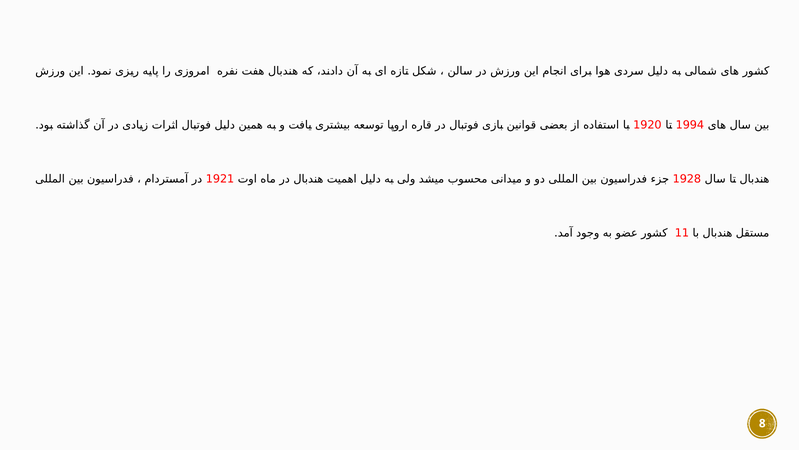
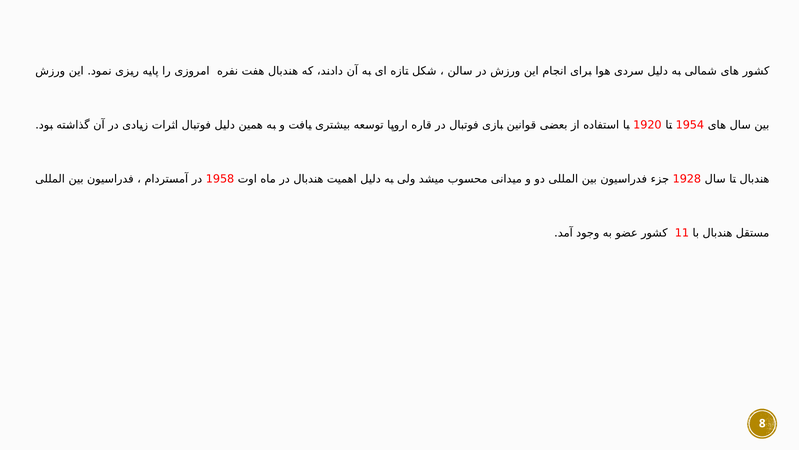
1994: 1994 -> 1954 (690, 125)
1921: 1921 -> 1958 (220, 179)
